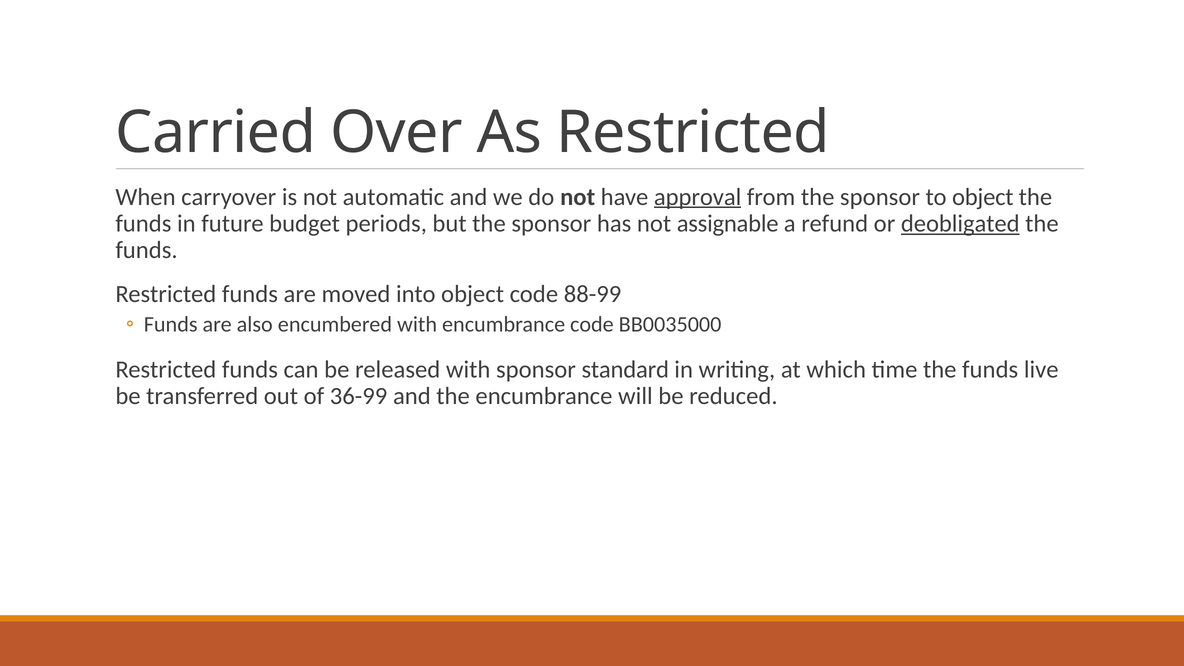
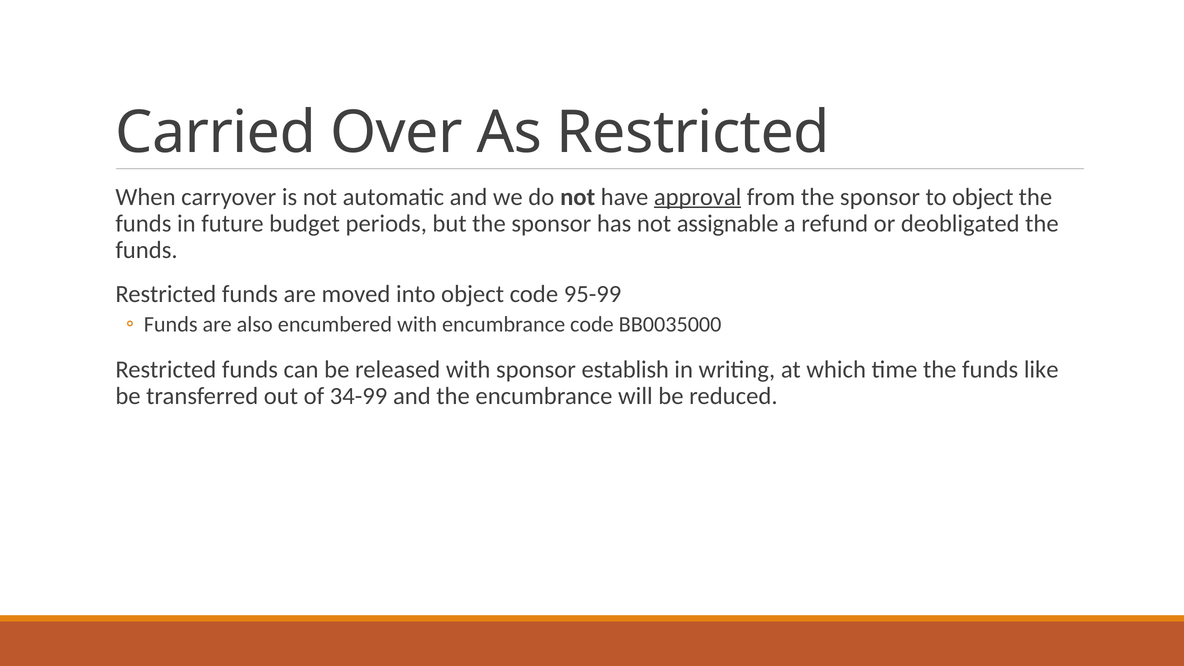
deobligated underline: present -> none (960, 224)
88-99: 88-99 -> 95-99 (593, 294)
standard: standard -> establish (625, 369)
live: live -> like (1041, 369)
36-99: 36-99 -> 34-99 (359, 396)
